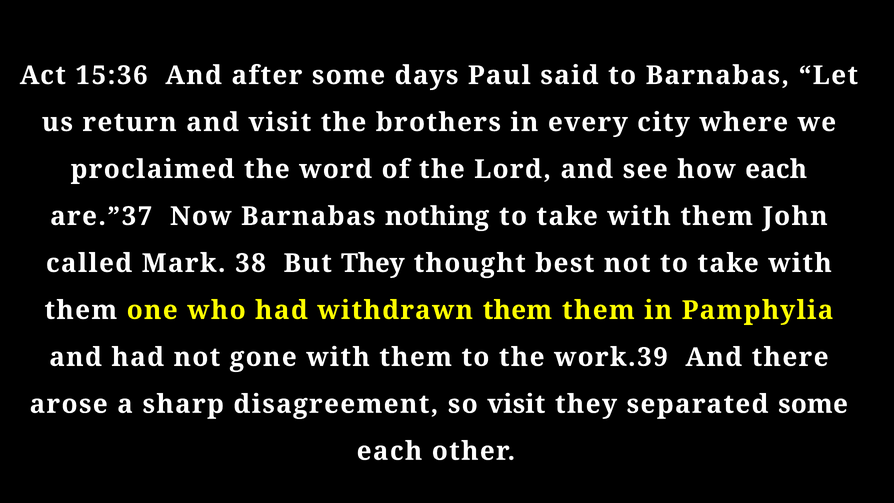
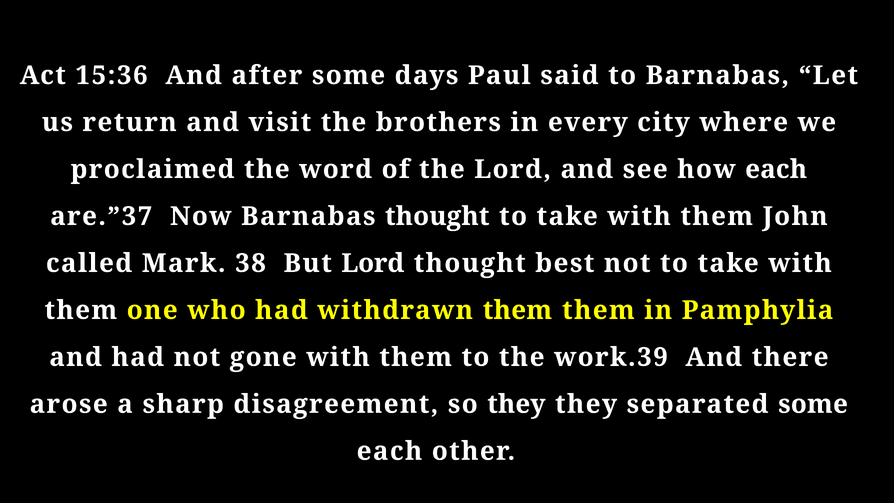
Barnabas nothing: nothing -> thought (437, 216)
But They: They -> Lord (373, 263)
so visit: visit -> they (516, 404)
